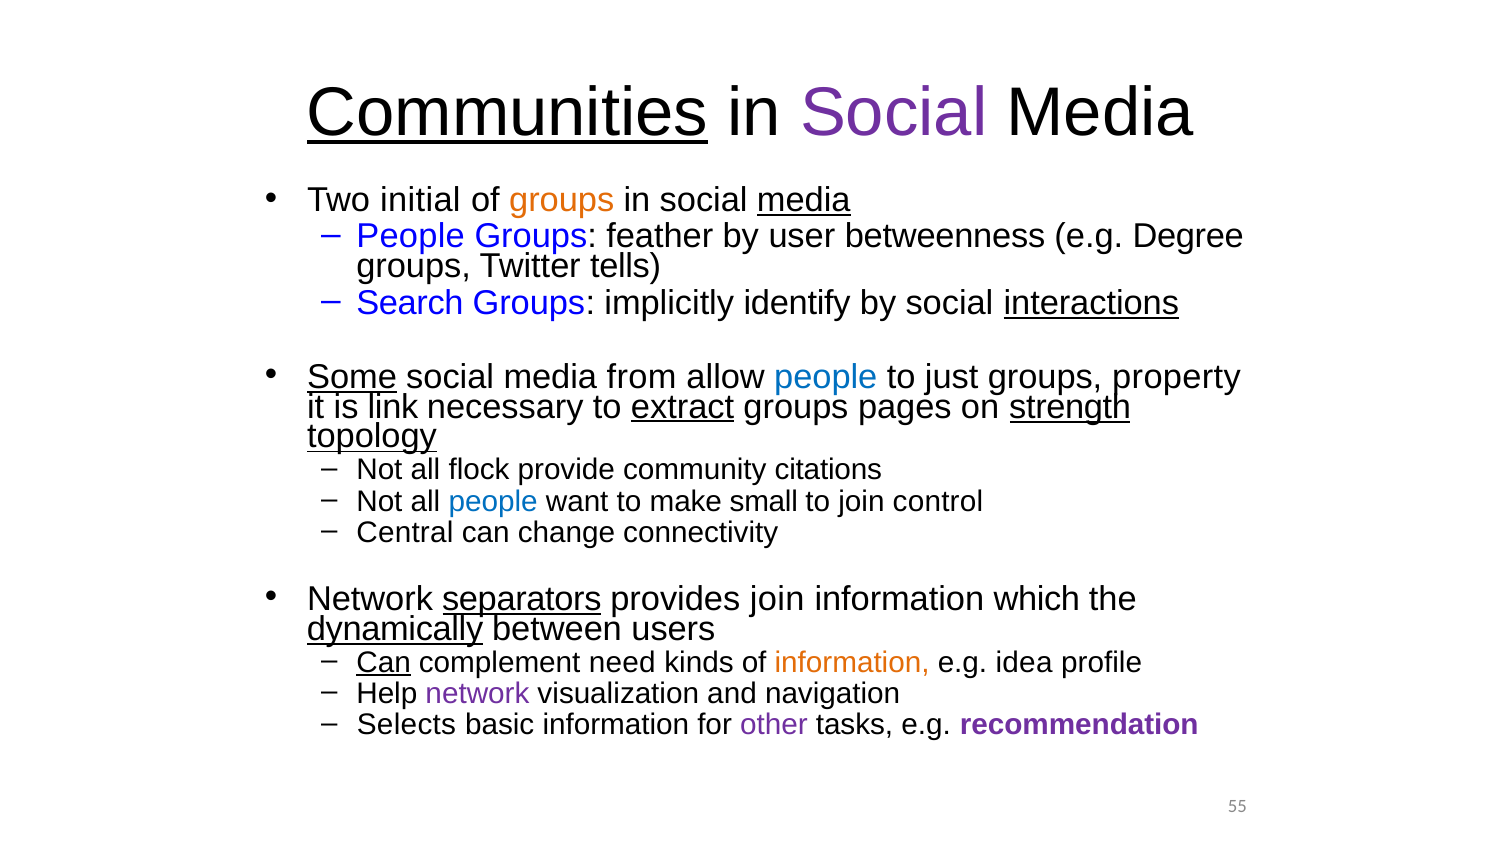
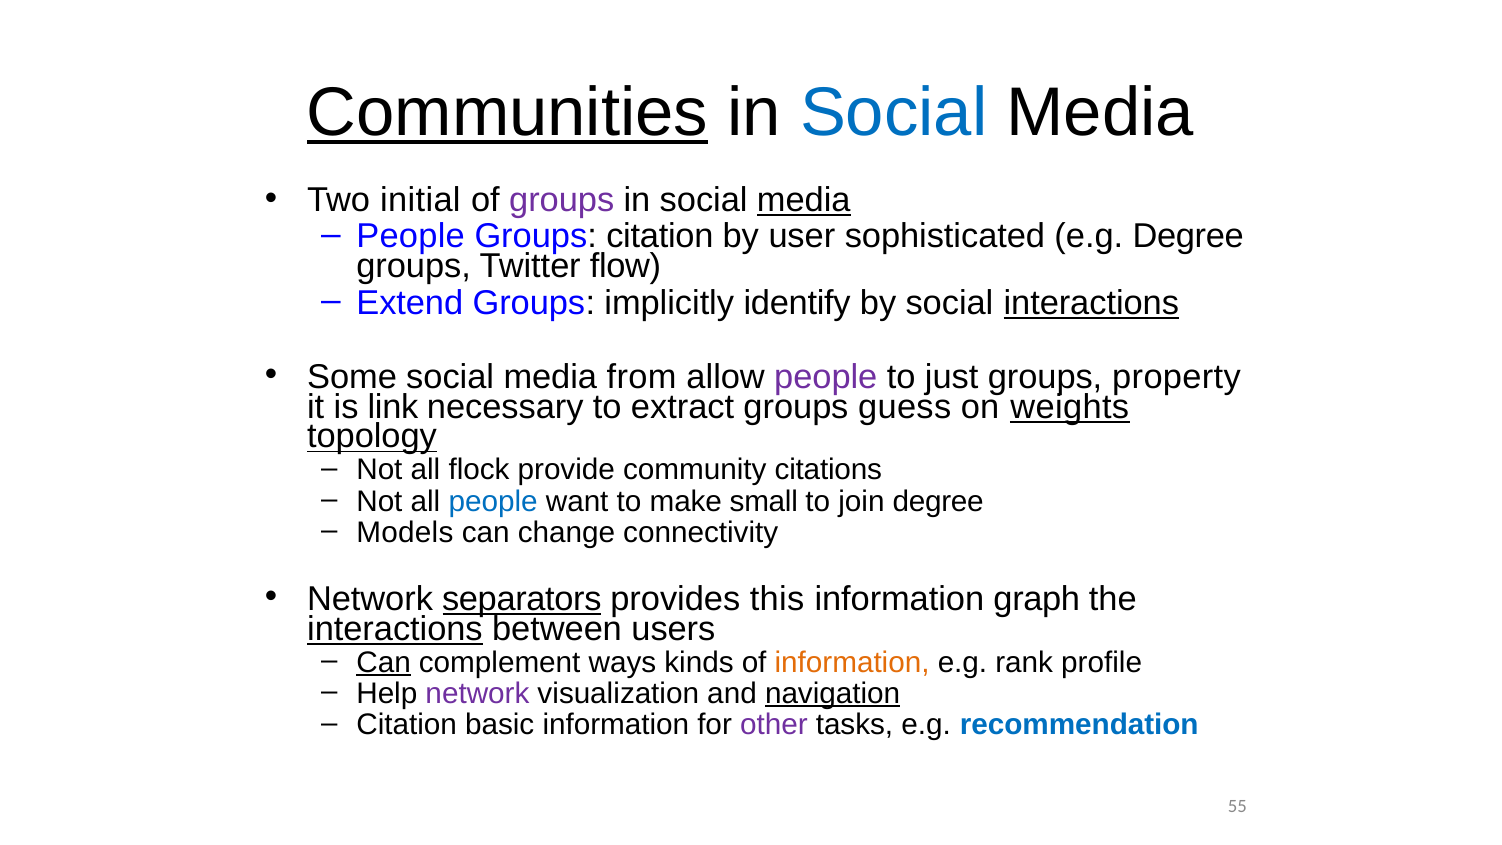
Social colour: purple -> blue (894, 113)
groups colour: orange -> purple (562, 200)
Groups feather: feather -> citation (660, 237)
betweenness: betweenness -> sophisticated (945, 237)
tells: tells -> flow (626, 266)
Search: Search -> Extend (410, 303)
Some underline: present -> none (352, 377)
people colour: blue -> purple (826, 377)
extract underline: present -> none (683, 407)
pages: pages -> guess (905, 407)
strength: strength -> weights (1070, 407)
join control: control -> degree (938, 501)
Central: Central -> Models (405, 532)
provides join: join -> this (777, 599)
which: which -> graph (1037, 599)
dynamically: dynamically -> interactions (395, 629)
need: need -> ways (622, 662)
idea: idea -> rank (1024, 662)
navigation underline: none -> present (833, 693)
Selects: Selects -> Citation (407, 725)
recommendation colour: purple -> blue (1079, 725)
